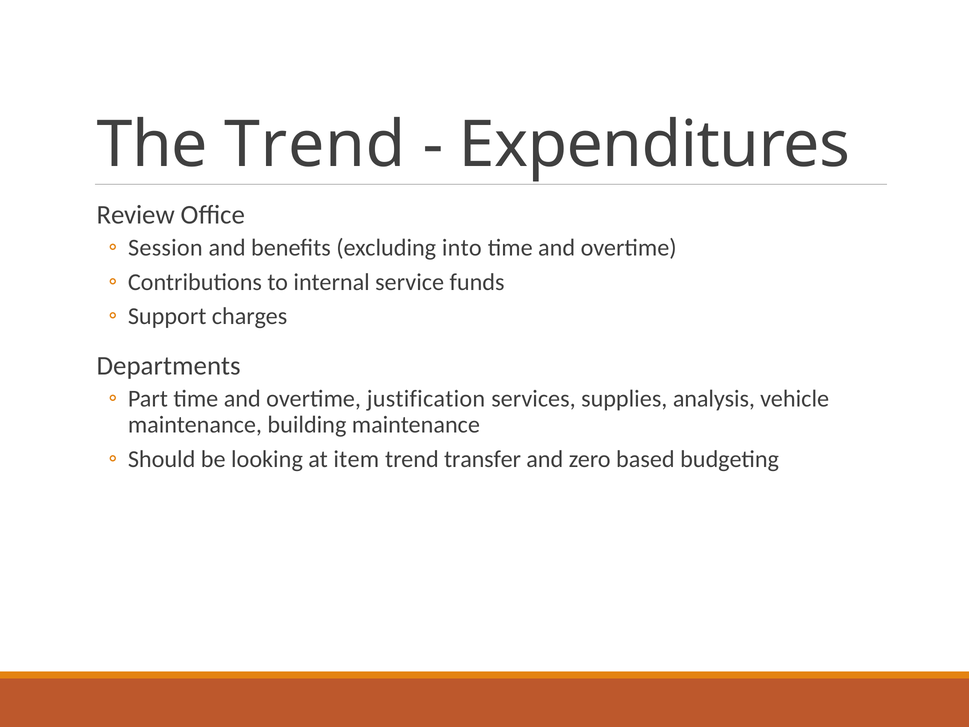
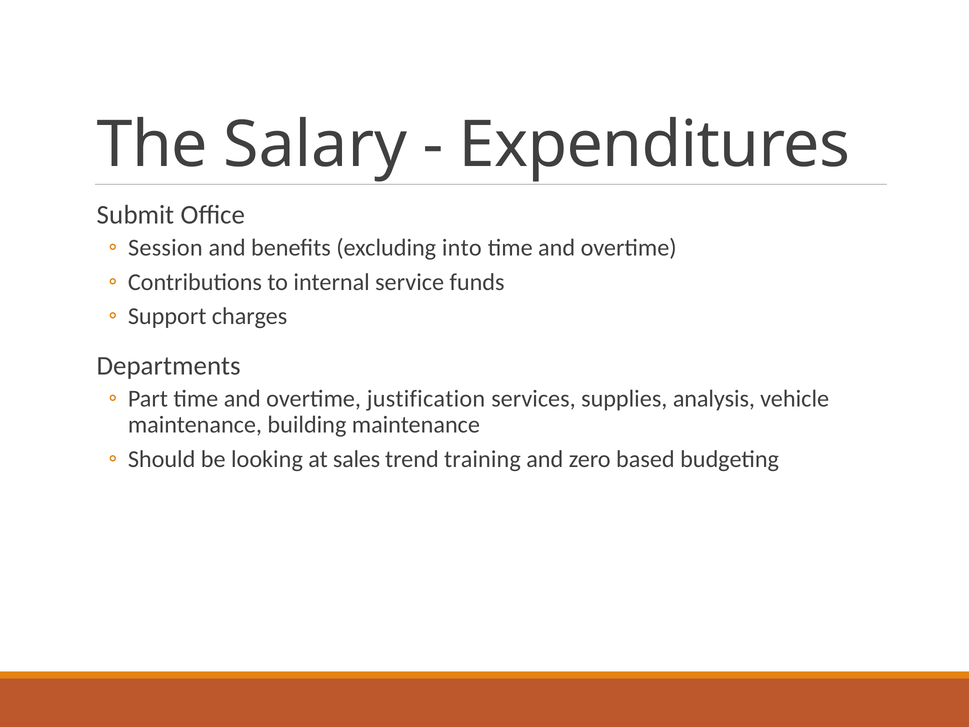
The Trend: Trend -> Salary (315, 145)
Review: Review -> Submit (136, 215)
item: item -> sales (357, 459)
transfer: transfer -> training (482, 459)
